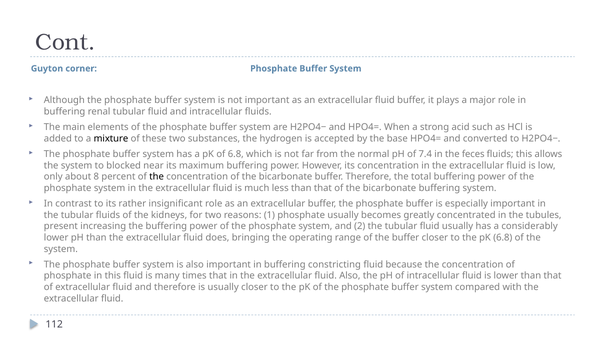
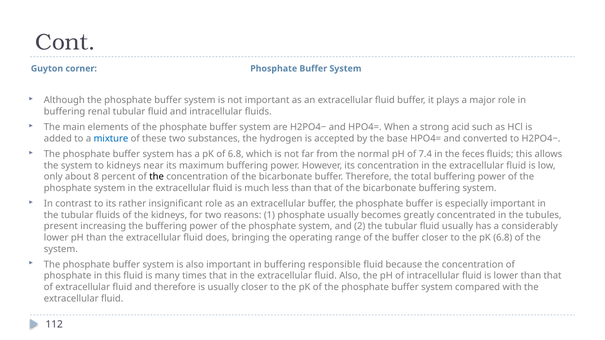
mixture colour: black -> blue (111, 139)
to blocked: blocked -> kidneys (124, 166)
constricting: constricting -> responsible (334, 265)
